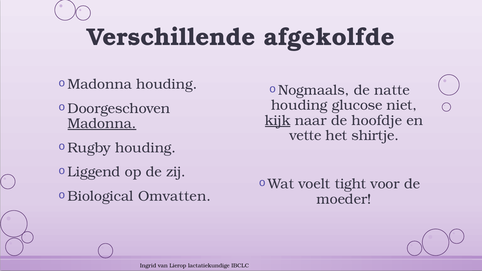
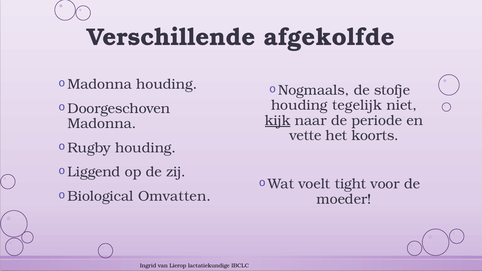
natte: natte -> stofje (392, 90)
glucose: glucose -> tegelijk (357, 105)
hoofdje: hoofdje -> periode (377, 121)
Madonna underline: present -> none (102, 124)
shirtje: shirtje -> koorts (375, 136)
